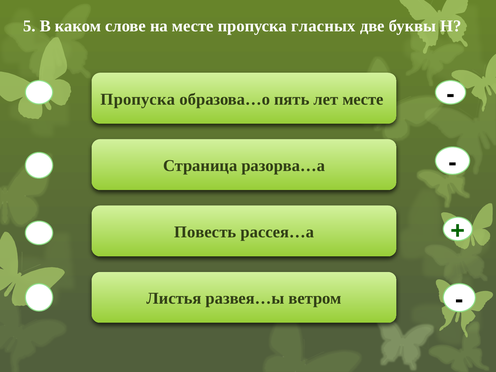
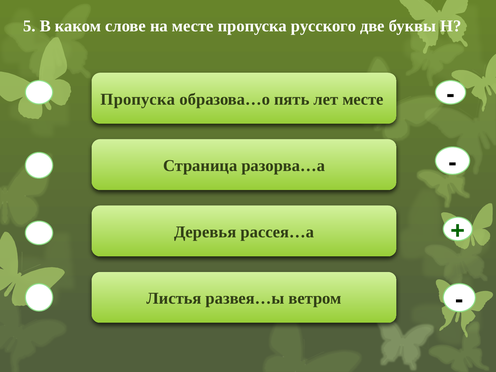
гласных: гласных -> русского (323, 26)
Повесть: Повесть -> Деревья (205, 232)
